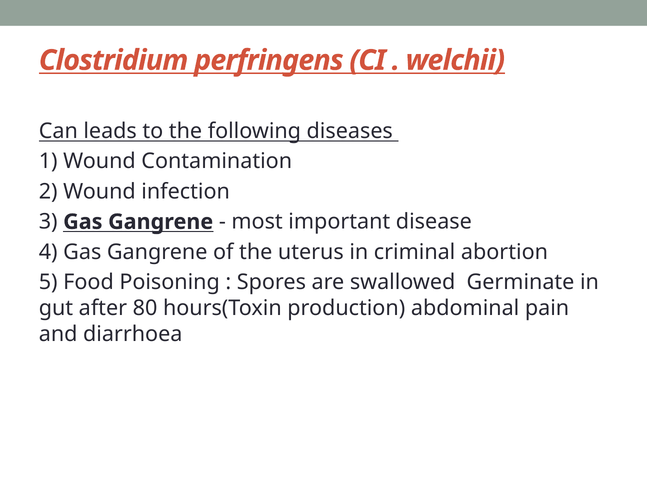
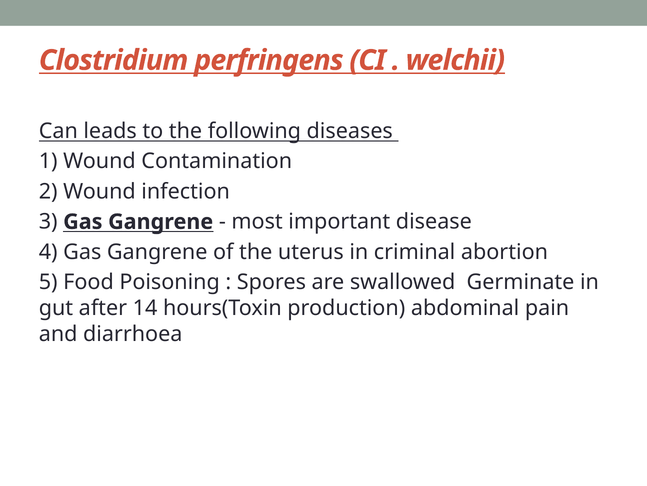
80: 80 -> 14 (145, 308)
